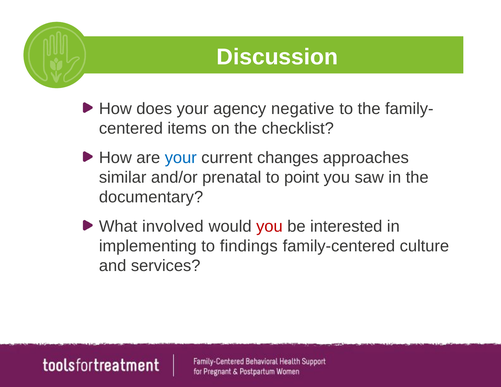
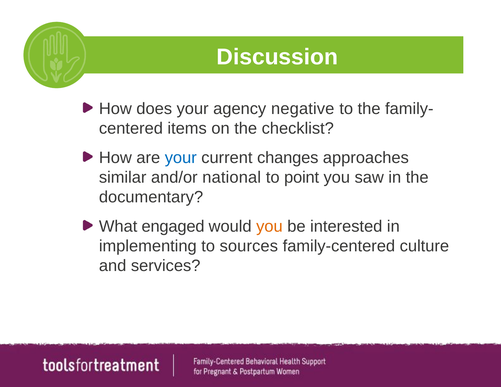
prenatal: prenatal -> national (232, 177)
involved: involved -> engaged (173, 226)
you colour: red -> orange (269, 226)
findings: findings -> sources (249, 246)
